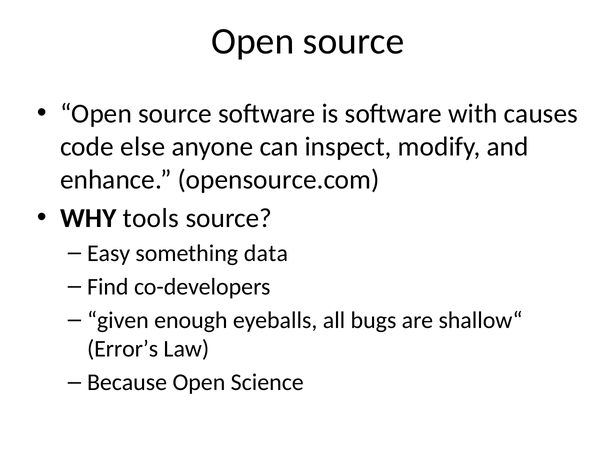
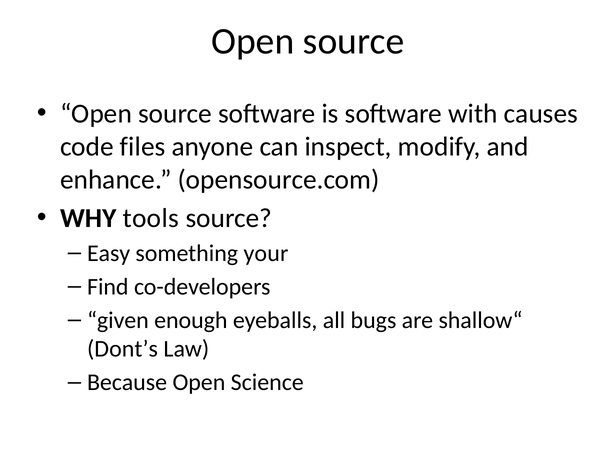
else: else -> files (143, 147)
data: data -> your (266, 253)
Error’s: Error’s -> Dont’s (122, 349)
